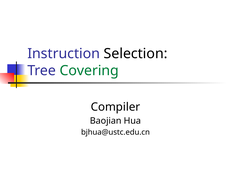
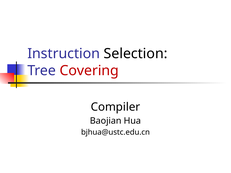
Covering colour: green -> red (89, 71)
